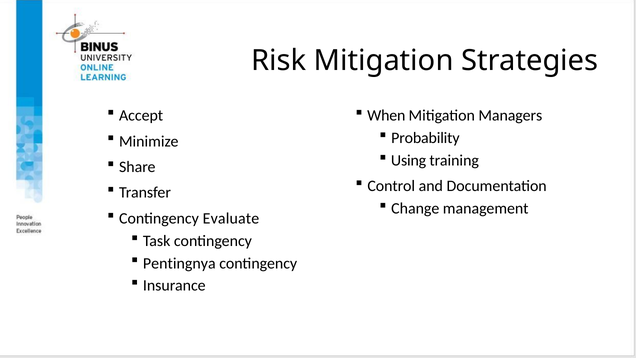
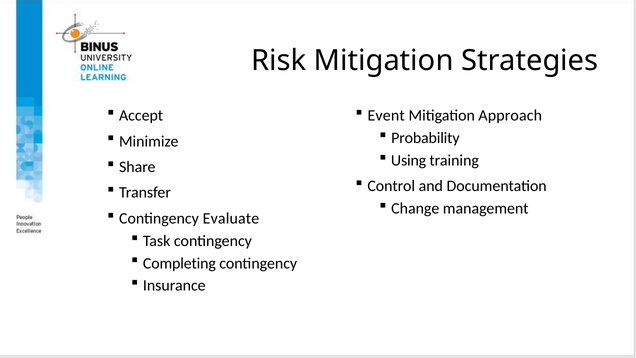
When: When -> Event (386, 115)
Managers: Managers -> Approach (510, 115)
Pentingnya: Pentingnya -> Completing (179, 263)
